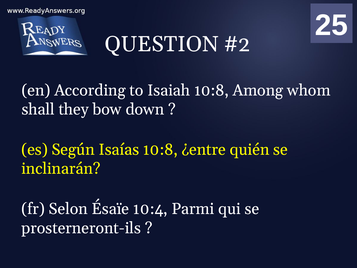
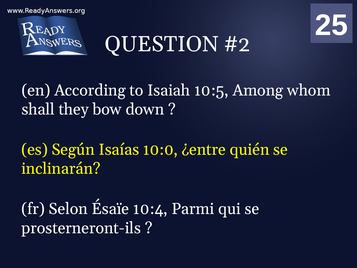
Isaiah 10:8: 10:8 -> 10:5 (211, 90)
Isaías 10:8: 10:8 -> 10:0 (160, 150)
